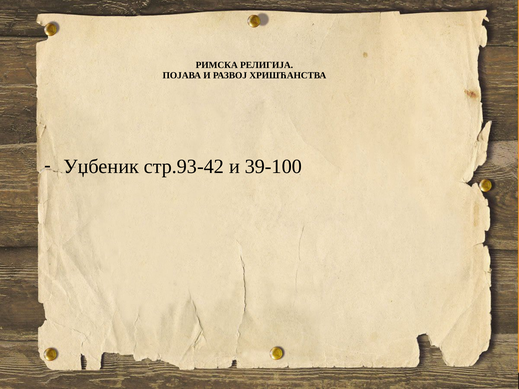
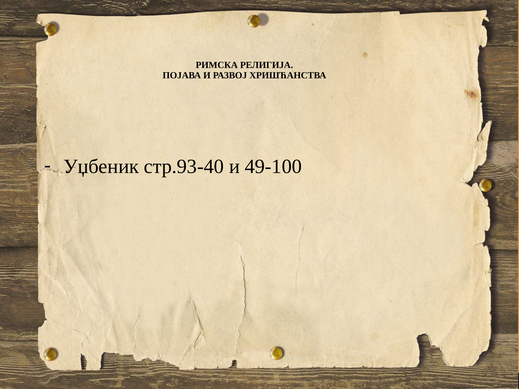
стр.93-42: стр.93-42 -> стр.93-40 (184, 167)
39-100: 39-100 -> 49-100 (273, 167)
